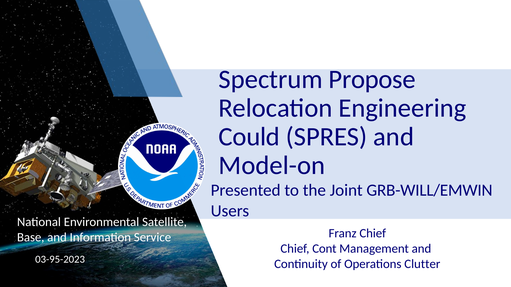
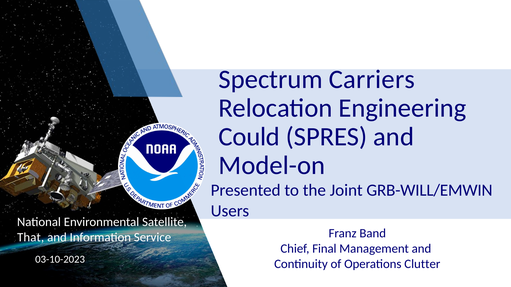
Propose: Propose -> Carriers (372, 79)
Franz Chief: Chief -> Band (373, 234)
Base: Base -> That (31, 238)
Cont: Cont -> Final (324, 249)
03-95-2023: 03-95-2023 -> 03-10-2023 (60, 260)
